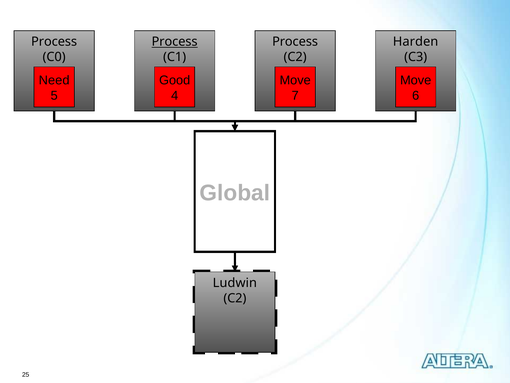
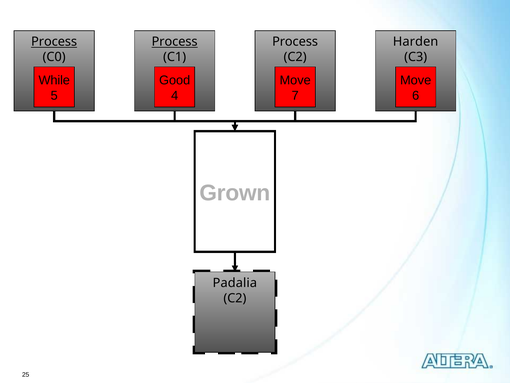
Process underline: none -> present (54, 42)
Need: Need -> While (54, 80)
Global: Global -> Grown (235, 193)
Ludwin: Ludwin -> Padalia (235, 283)
